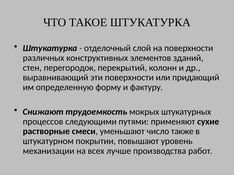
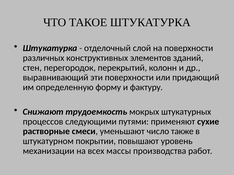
лучше: лучше -> массы (119, 151)
